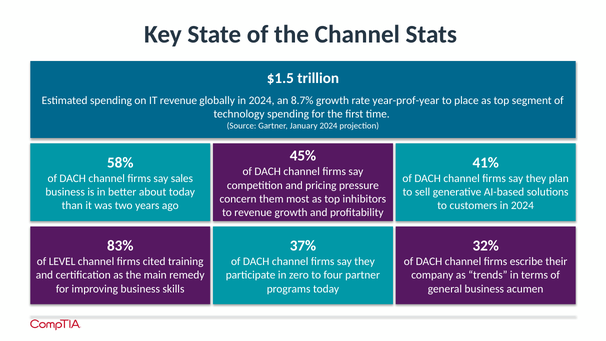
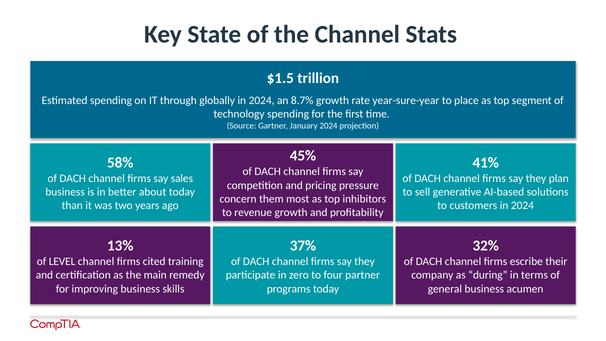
IT revenue: revenue -> through (178, 100)
year-prof-year: year-prof-year -> year-sure-year (406, 100)
83%: 83% -> 13% (120, 246)
trends: trends -> during (488, 275)
